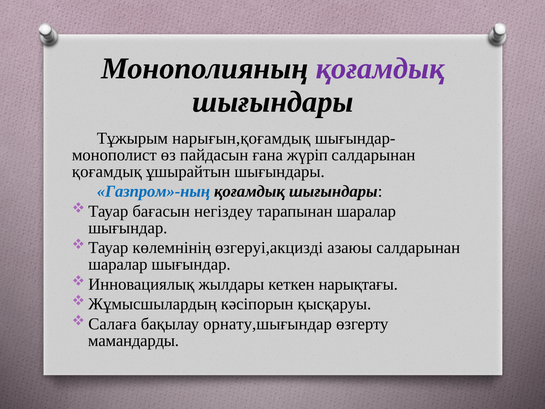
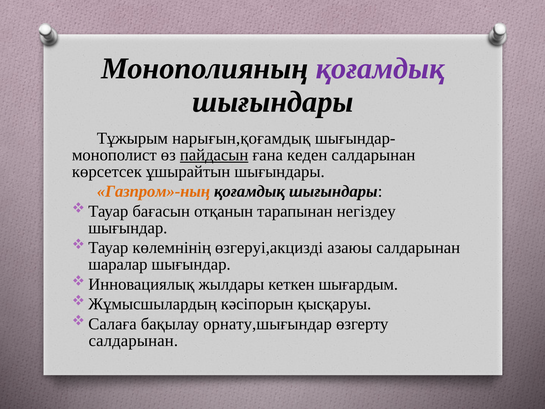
пайдасын underline: none -> present (214, 155)
жүріп: жүріп -> кеден (307, 155)
қоғамдық: қоғамдық -> көрсетсек (107, 172)
Газпром»-ның colour: blue -> orange (153, 191)
негіздеу: негіздеу -> отқанын (224, 211)
тарапынан шаралар: шаралар -> негіздеу (366, 211)
нарықтағы: нарықтағы -> шығардым (358, 284)
мамандарды: мамандарды -> салдарынан (133, 340)
